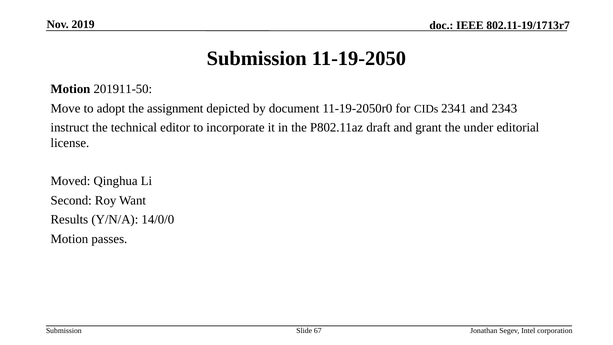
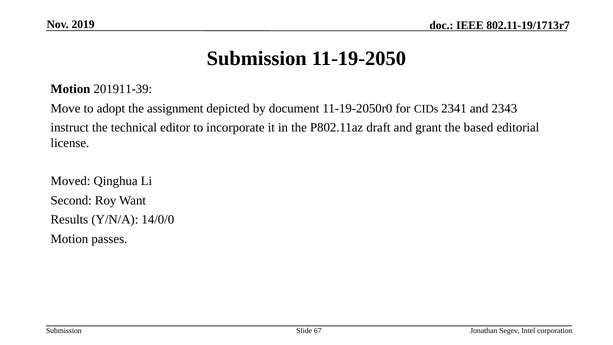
201911-50: 201911-50 -> 201911-39 (123, 89)
under: under -> based (479, 127)
